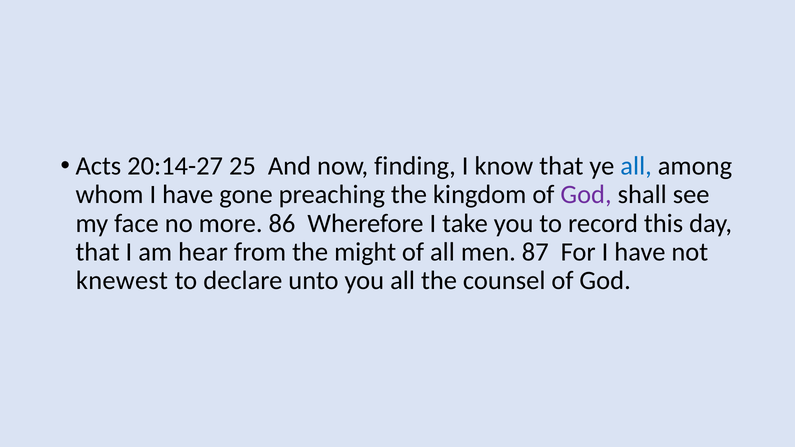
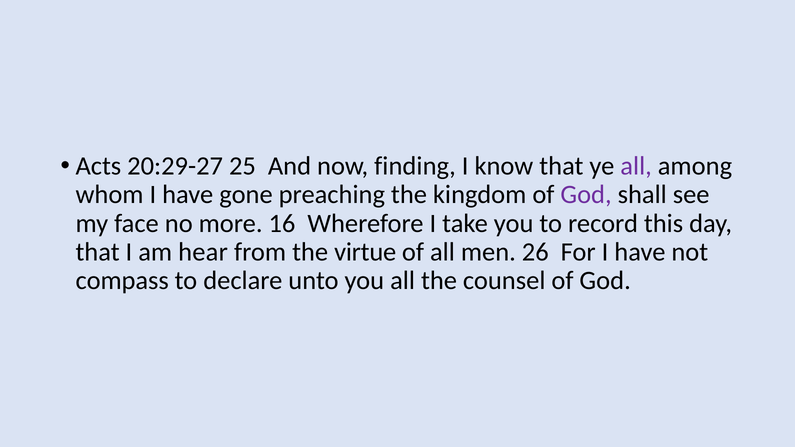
20:14-27: 20:14-27 -> 20:29-27 (175, 166)
all colour: blue -> purple (636, 166)
86: 86 -> 16 (282, 223)
might: might -> virtue (365, 252)
87: 87 -> 26 (535, 252)
knewest: knewest -> compass (122, 281)
